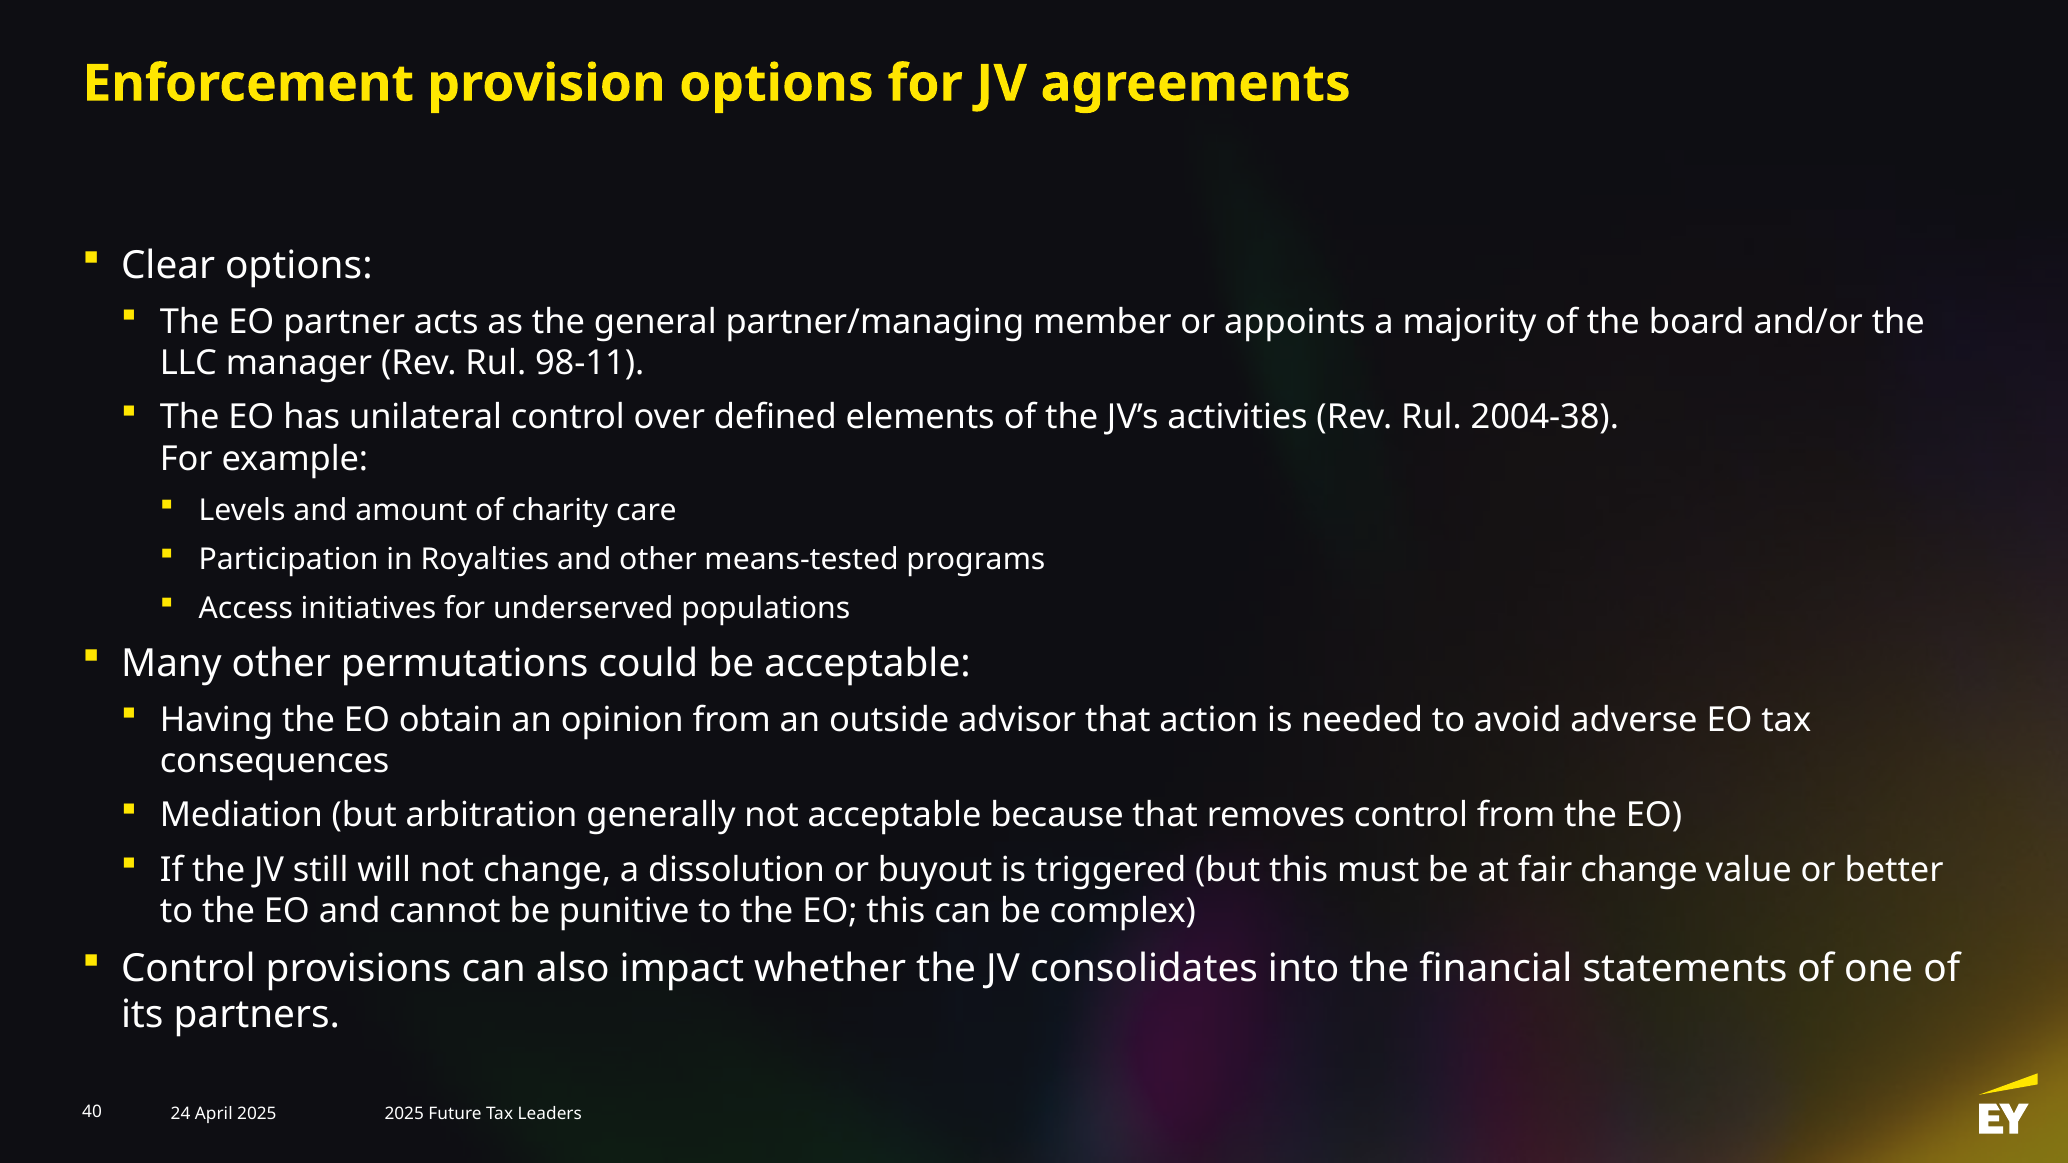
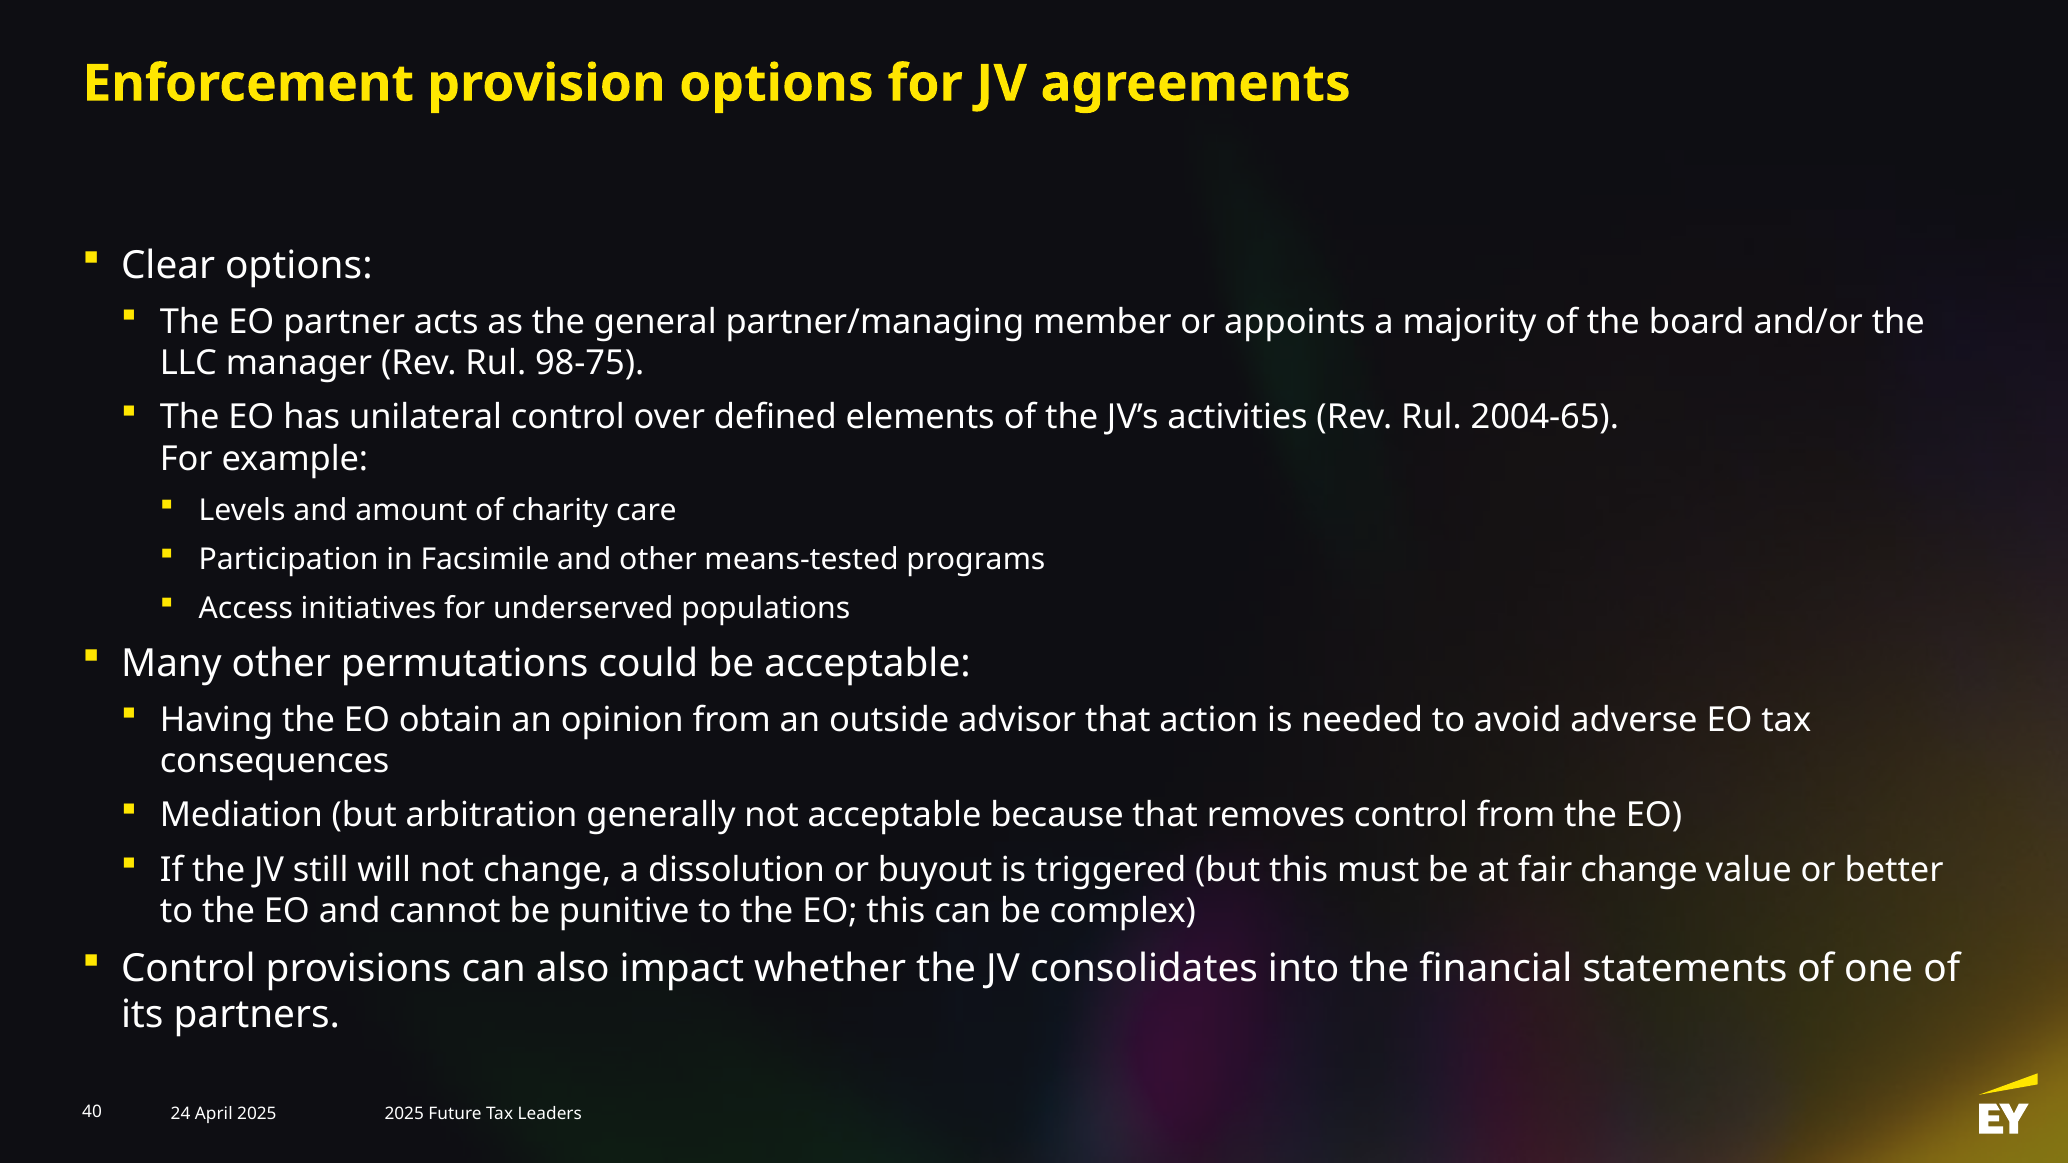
98-11: 98-11 -> 98-75 (590, 363)
2004-38: 2004-38 -> 2004-65 (1545, 417)
Royalties: Royalties -> Facsimile (485, 559)
